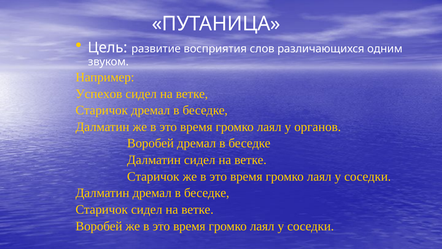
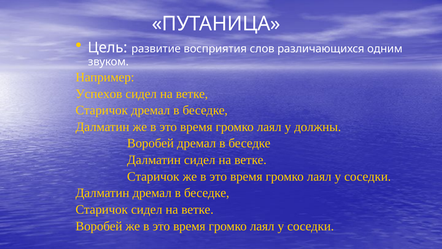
органов: органов -> должны (318, 127)
